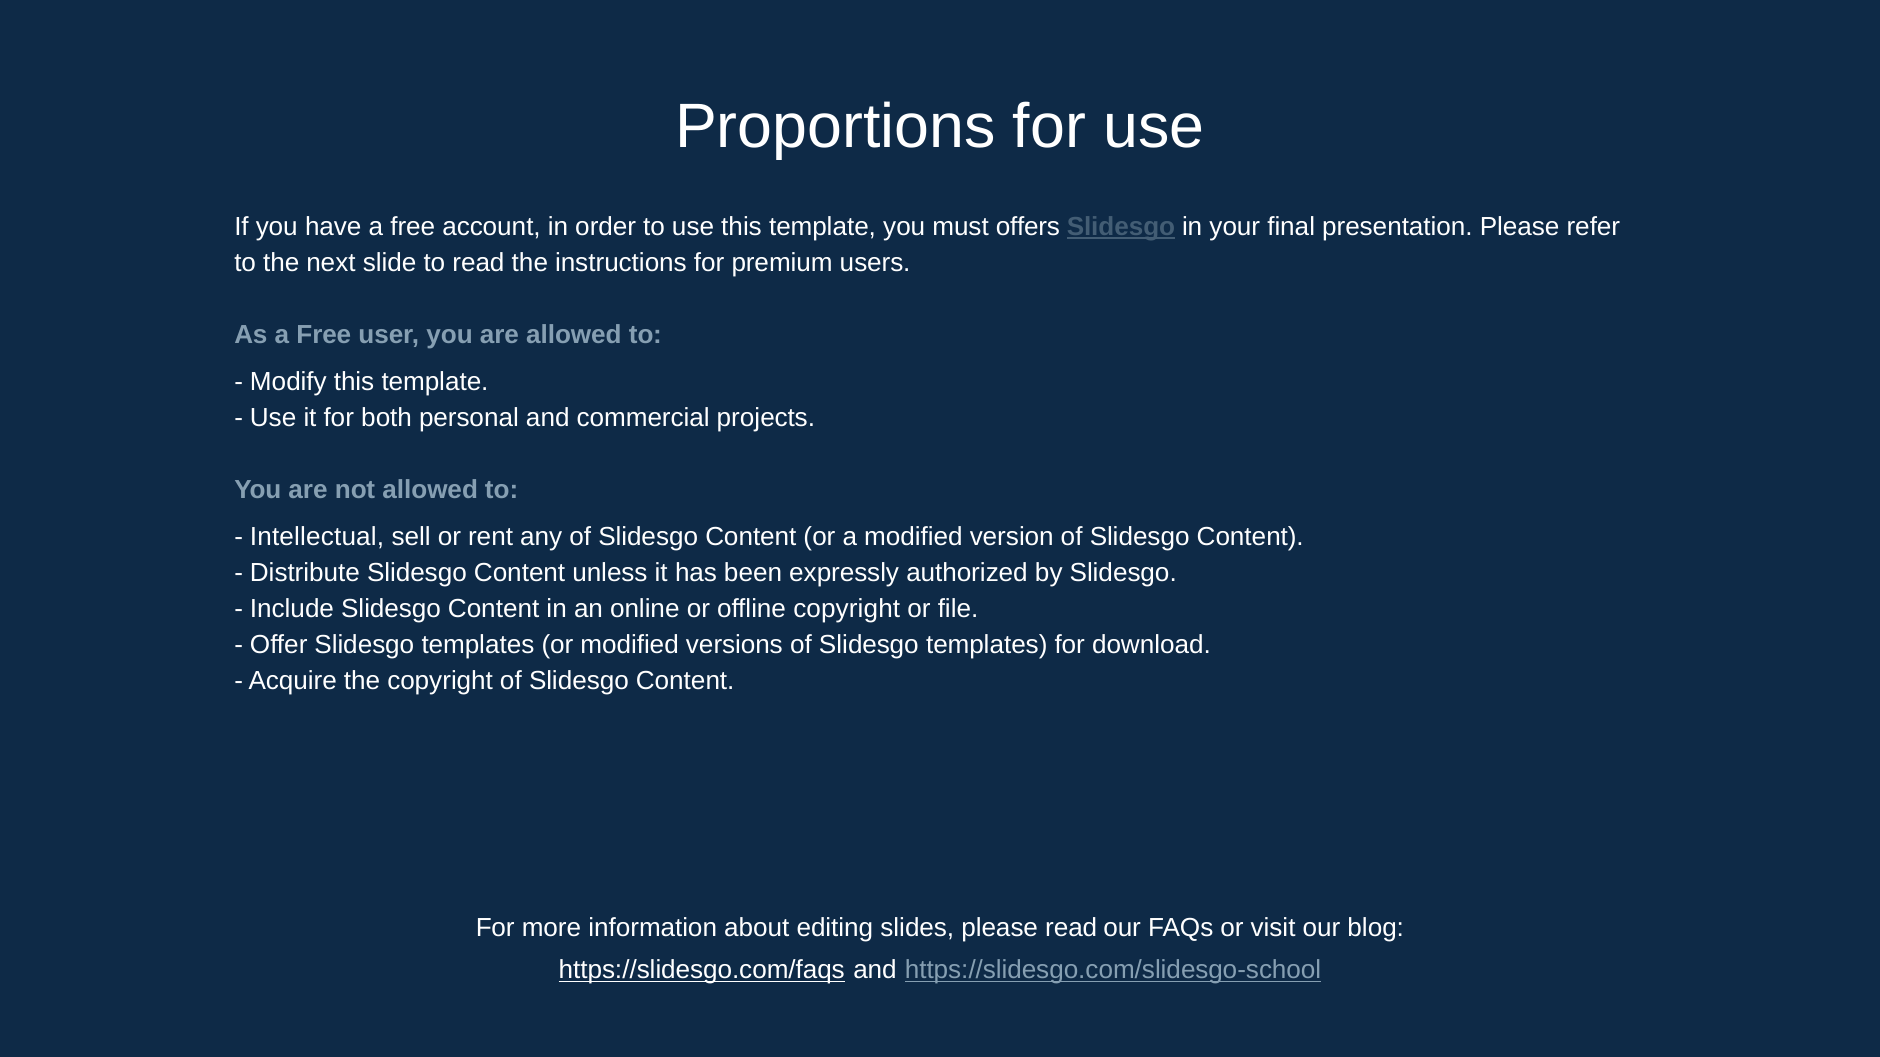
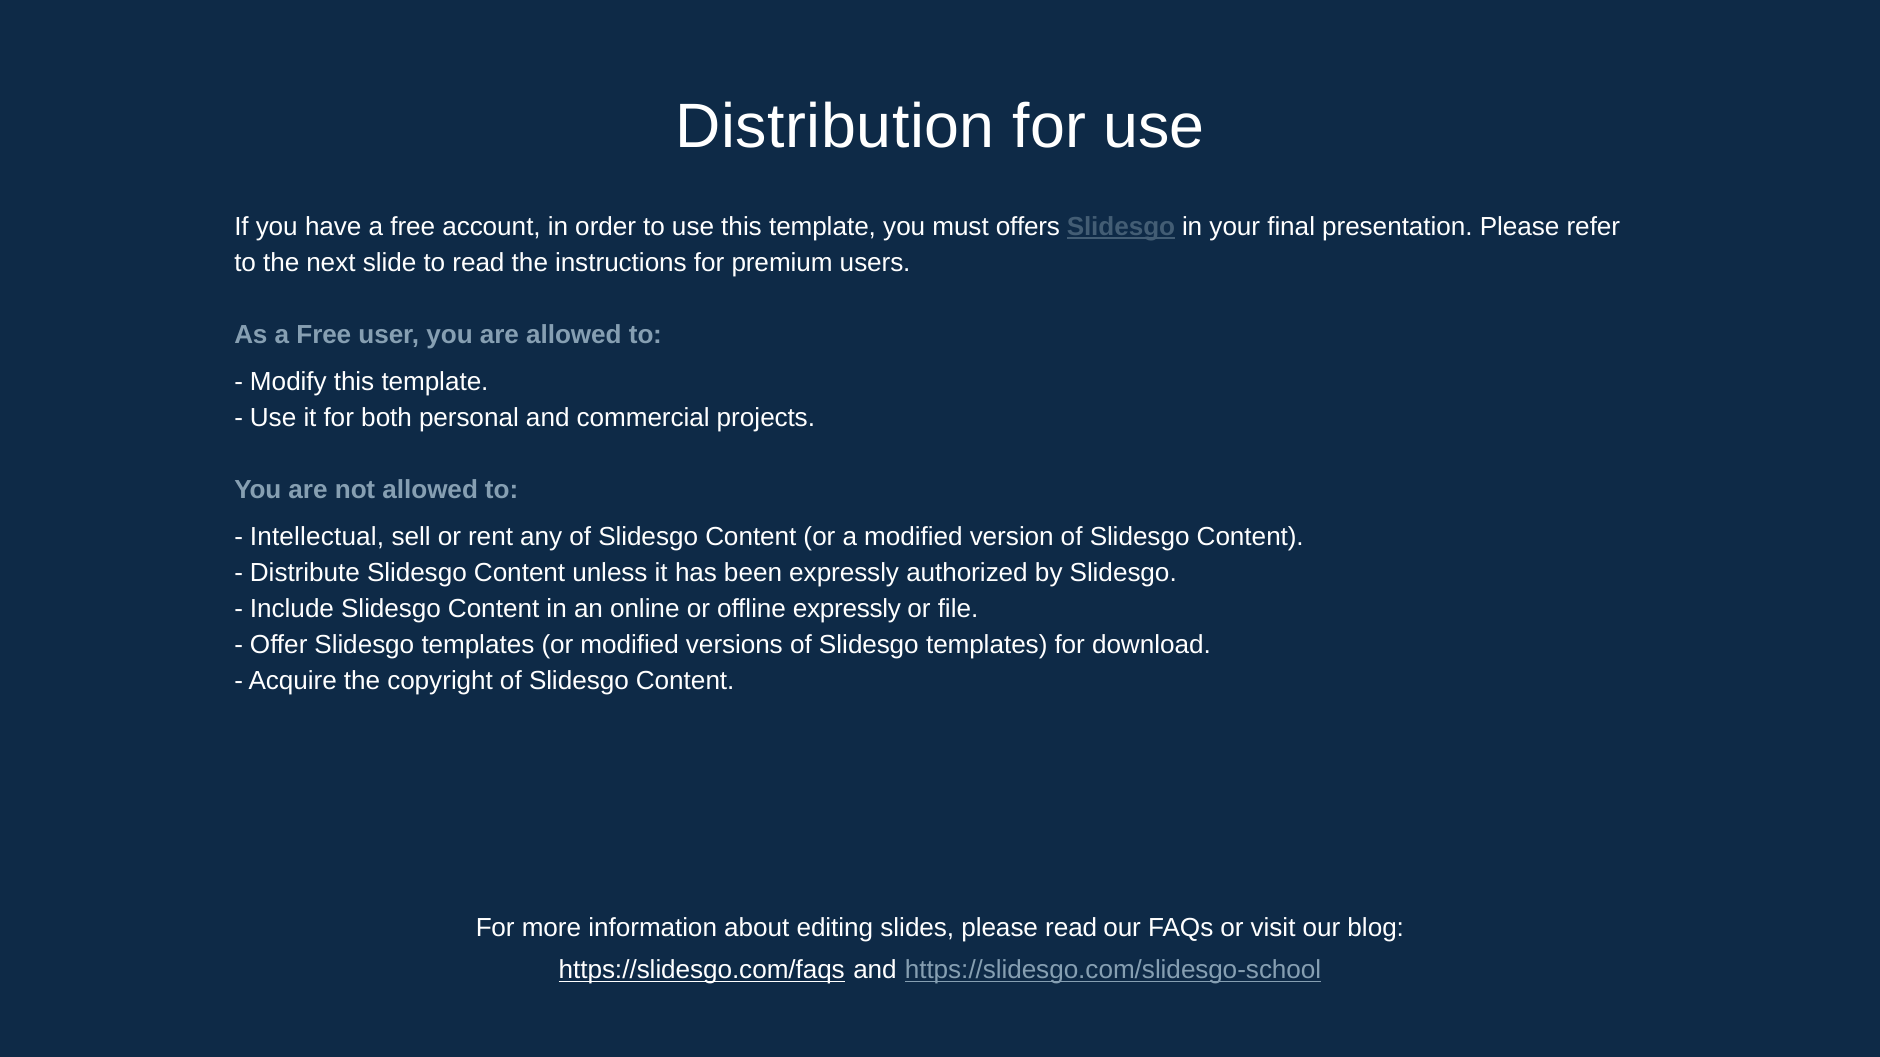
Proportions: Proportions -> Distribution (835, 127)
offline copyright: copyright -> expressly (847, 609)
